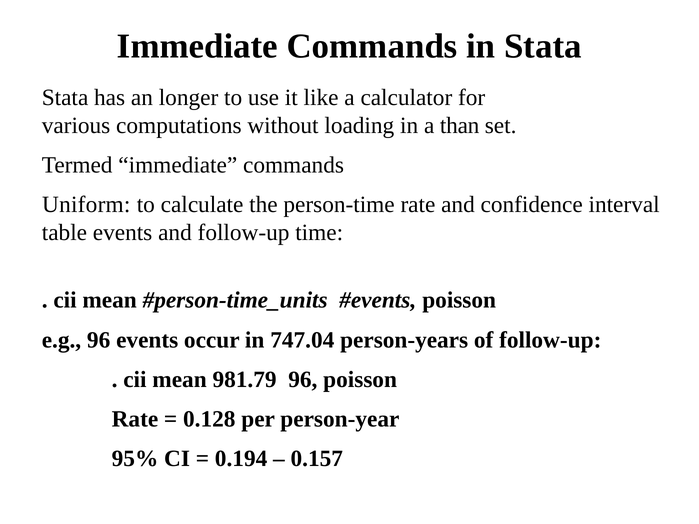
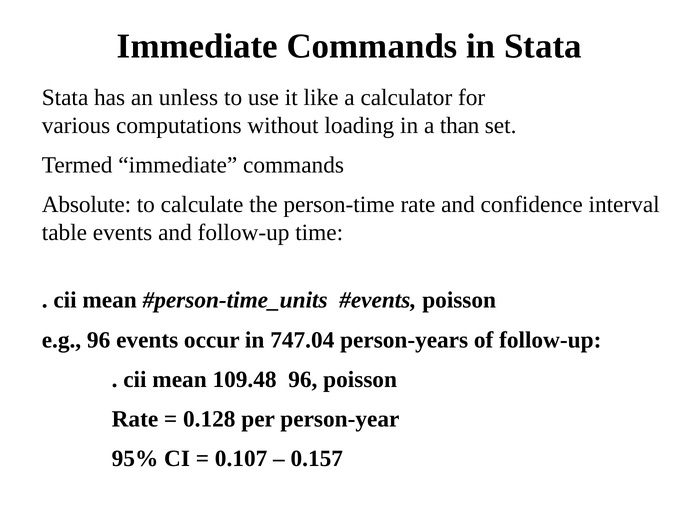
longer: longer -> unless (188, 98)
Uniform: Uniform -> Absolute (86, 205)
981.79: 981.79 -> 109.48 (245, 380)
0.194: 0.194 -> 0.107 (241, 459)
